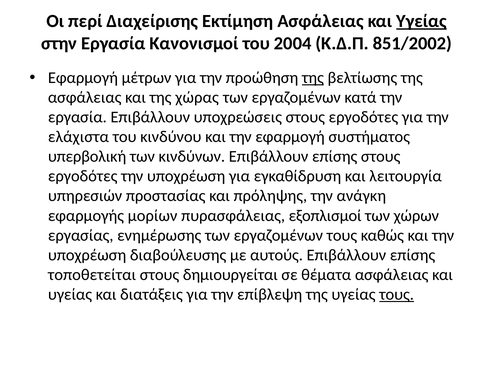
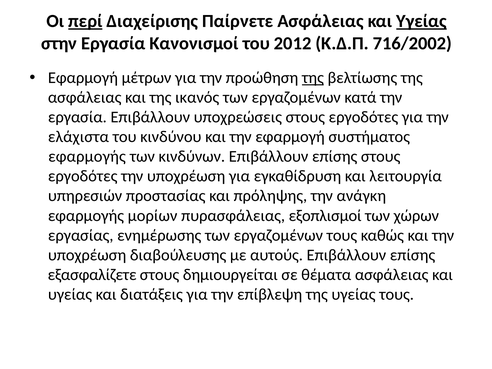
περί underline: none -> present (85, 21)
Εκτίμηση: Εκτίμηση -> Παίρνετε (238, 21)
2004: 2004 -> 2012 (293, 43)
851/2002: 851/2002 -> 716/2002 (412, 43)
χώρας: χώρας -> ικανός (197, 98)
υπερβολική: υπερβολική -> εφαρμογής (87, 157)
τοποθετείται: τοποθετείται -> εξασφαλίζετε (92, 275)
τους underline: present -> none (397, 294)
